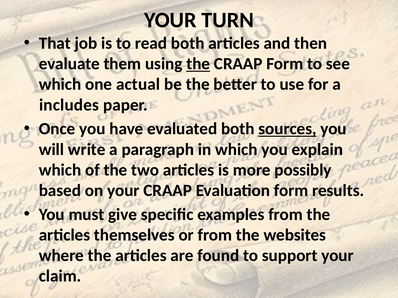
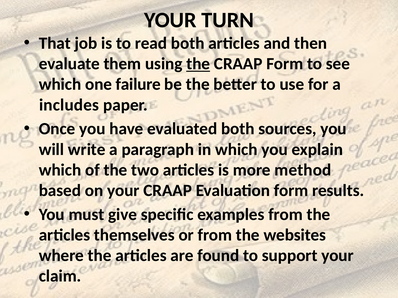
actual: actual -> failure (138, 84)
sources underline: present -> none (287, 129)
possibly: possibly -> method (303, 170)
